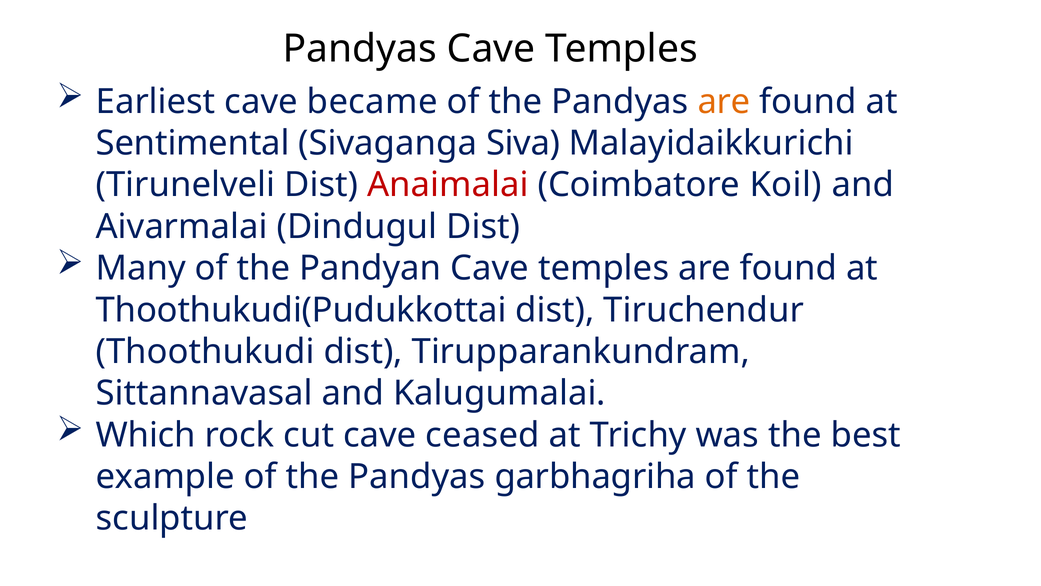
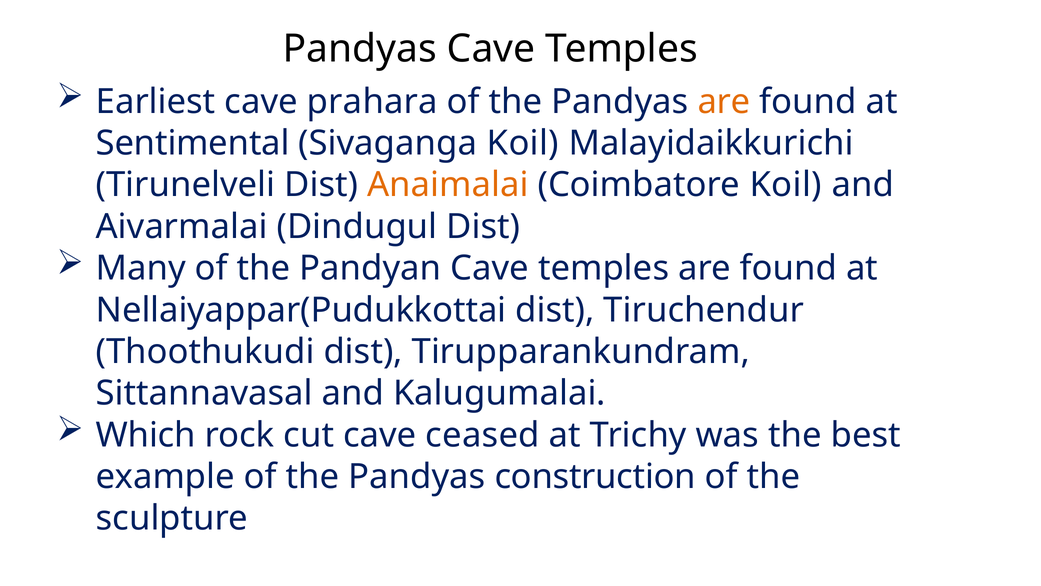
became: became -> prahara (372, 102)
Sivaganga Siva: Siva -> Koil (523, 143)
Anaimalai colour: red -> orange (448, 185)
Thoothukudi(Pudukkottai: Thoothukudi(Pudukkottai -> Nellaiyappar(Pudukkottai (301, 310)
garbhagriha: garbhagriha -> construction (595, 476)
